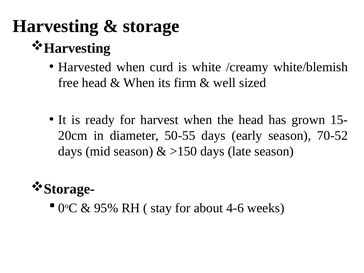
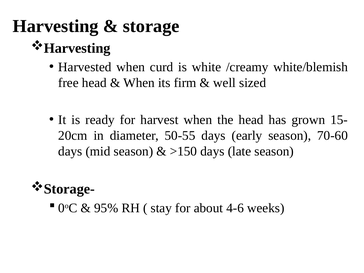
70-52: 70-52 -> 70-60 (332, 136)
